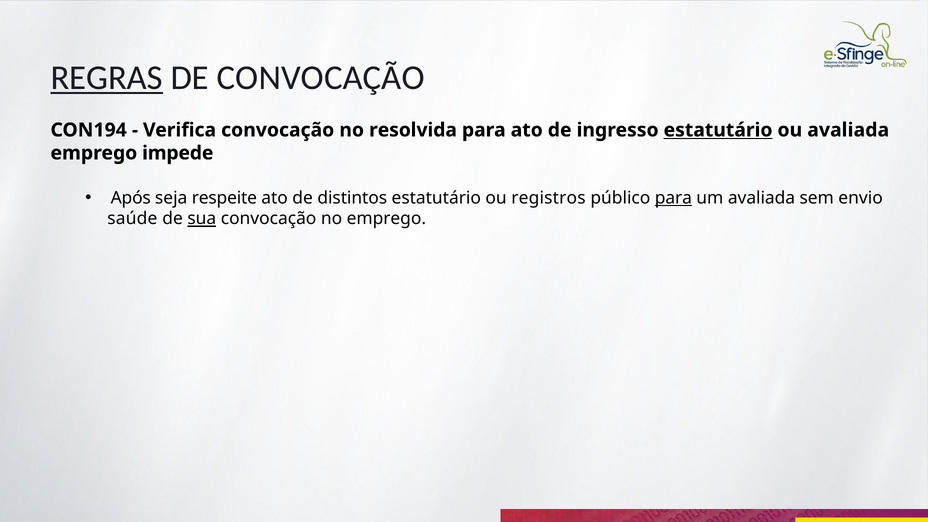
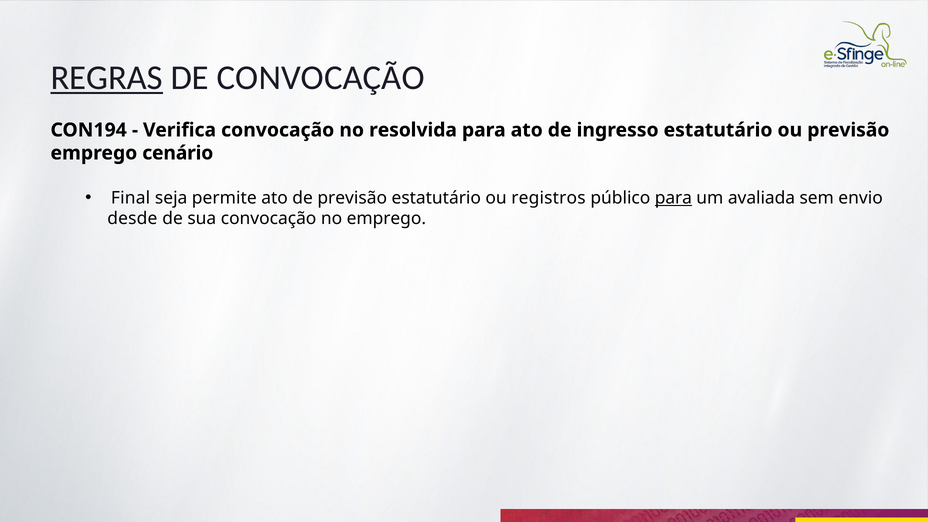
estatutário underline: present -> none (718, 130)
ou avaliada: avaliada -> previsão (848, 130)
impede: impede -> cenário (178, 153)
Após: Após -> Final (131, 198)
respeite: respeite -> permite (224, 198)
de distintos: distintos -> previsão (352, 198)
saúde: saúde -> desde (132, 219)
sua underline: present -> none (202, 219)
